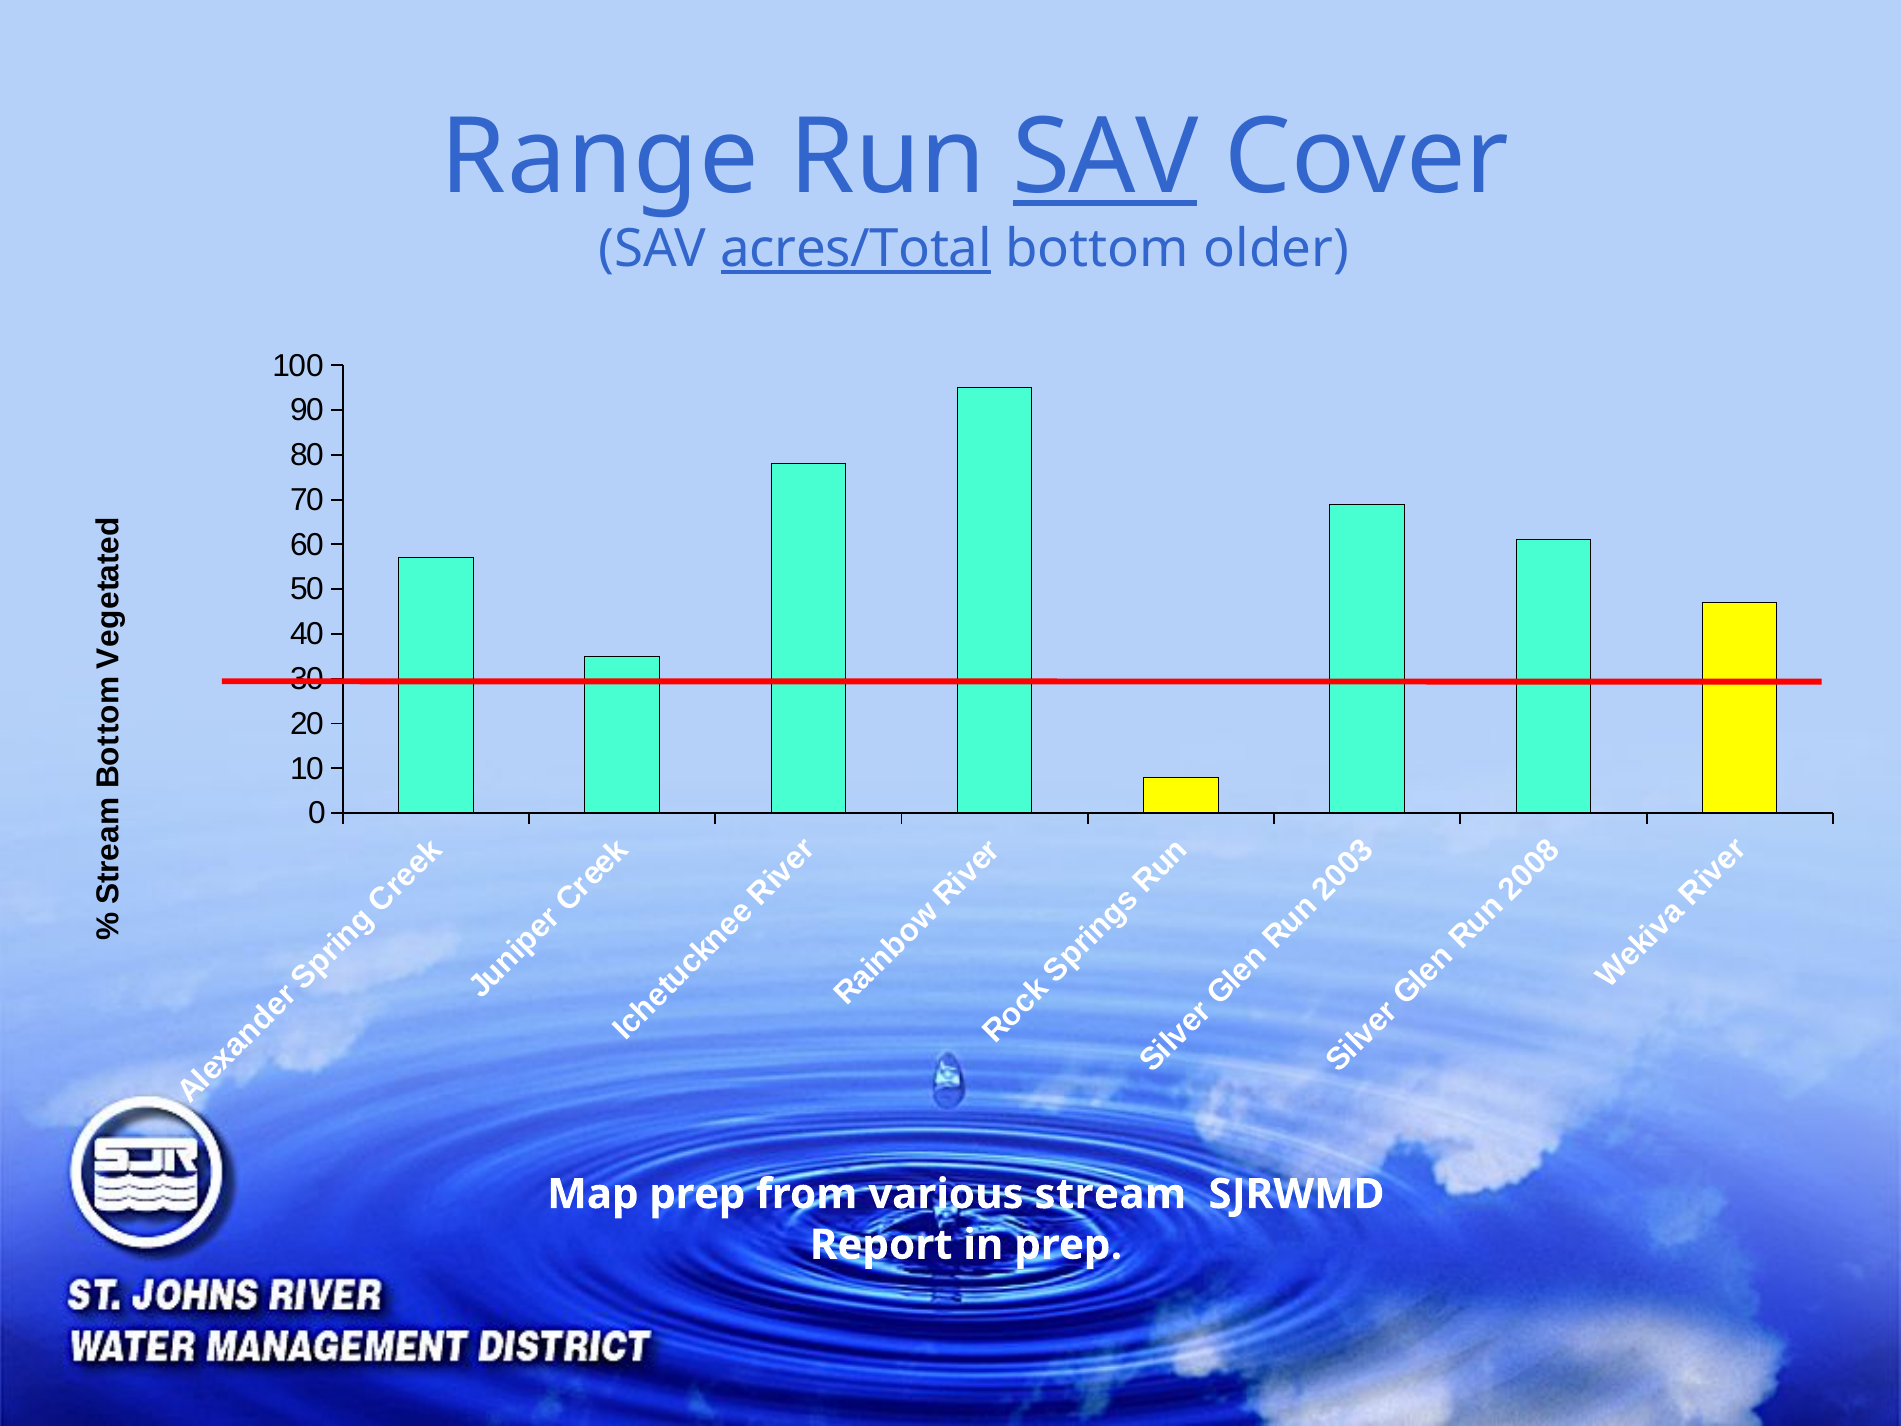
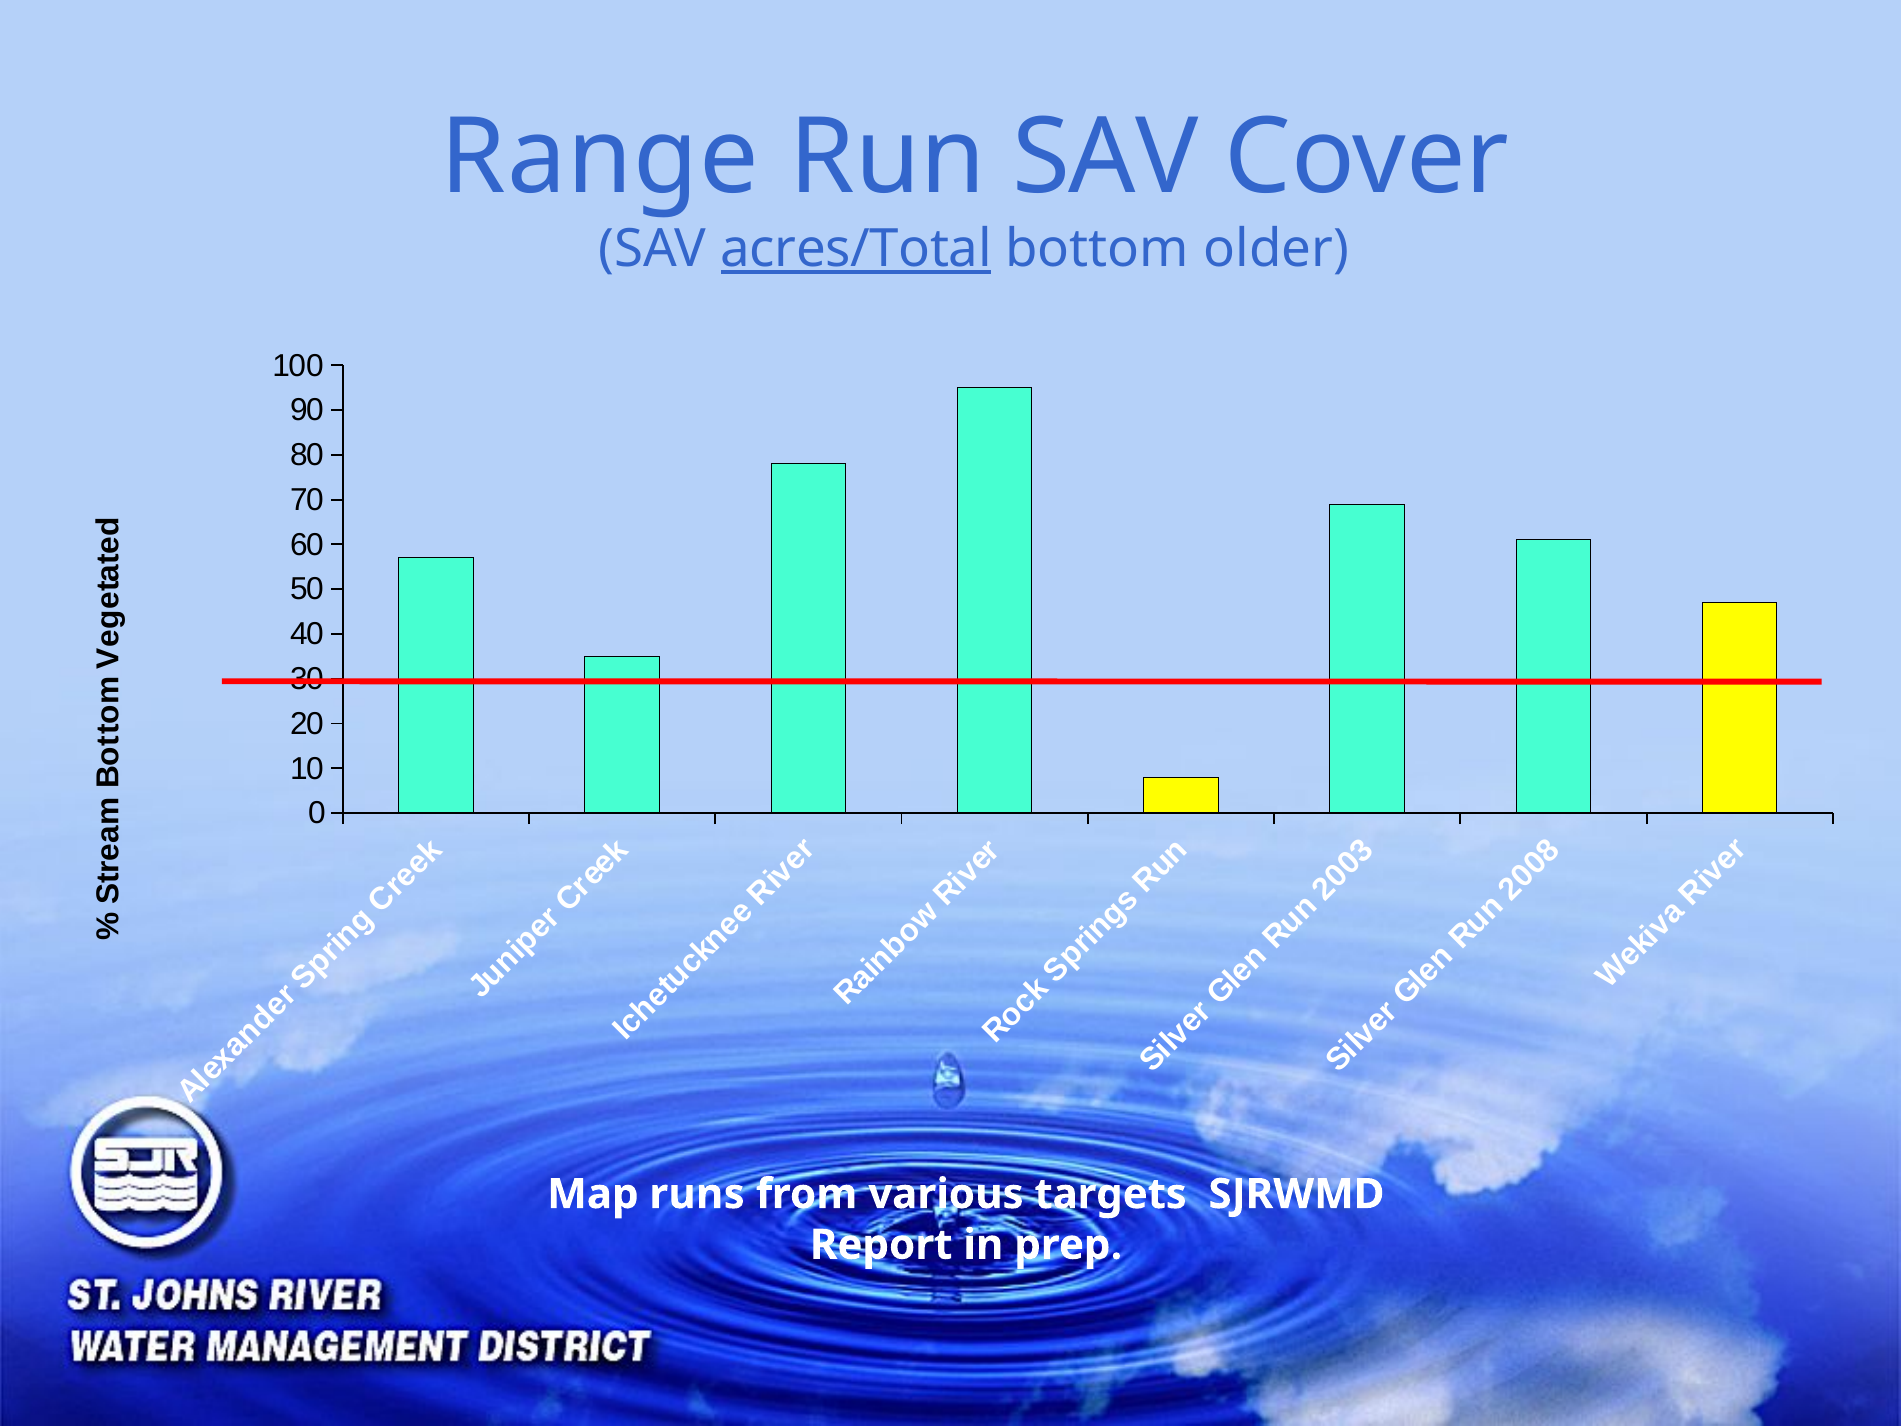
SAV underline: present -> none (1105, 158)
Map prep: prep -> runs (697, 1194)
stream: stream -> targets (1111, 1194)
